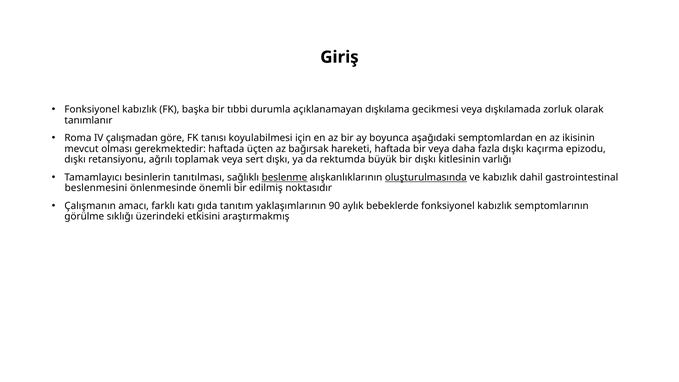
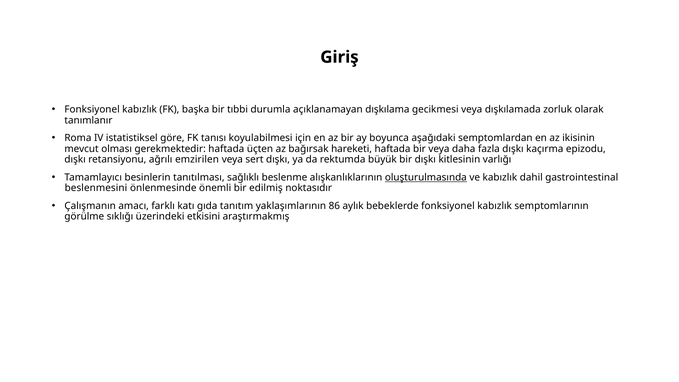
çalışmadan: çalışmadan -> istatistiksel (132, 138)
toplamak: toplamak -> emzirilen (197, 160)
beslenme underline: present -> none (284, 177)
90: 90 -> 86 (334, 206)
